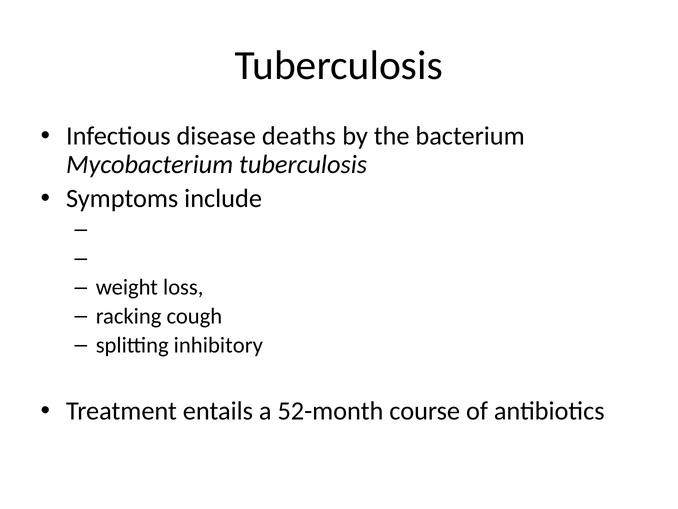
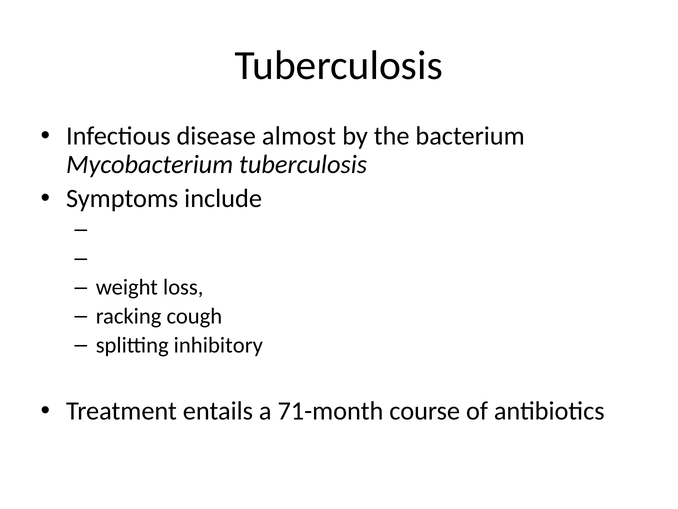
deaths: deaths -> almost (299, 136)
52-month: 52-month -> 71-month (330, 410)
